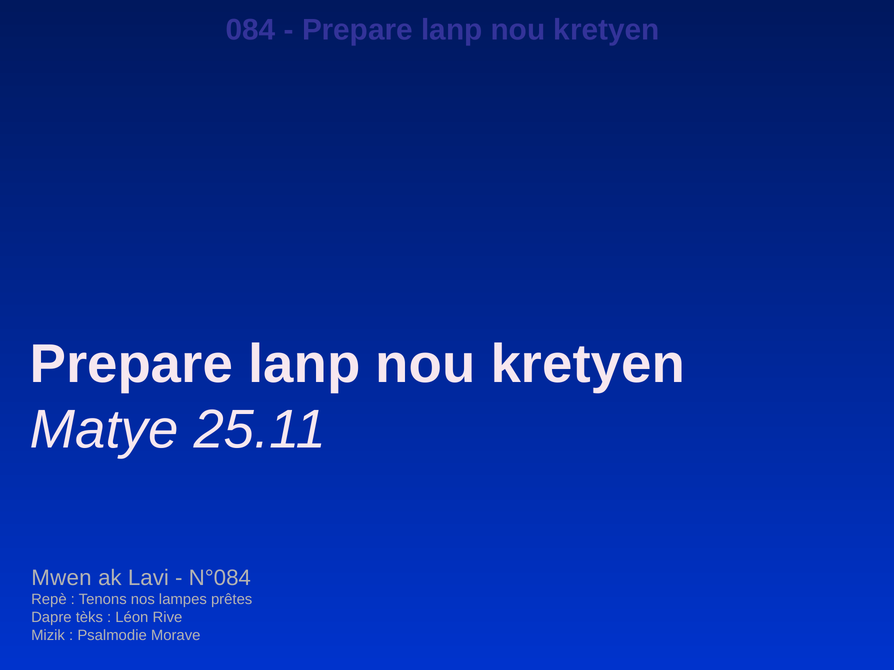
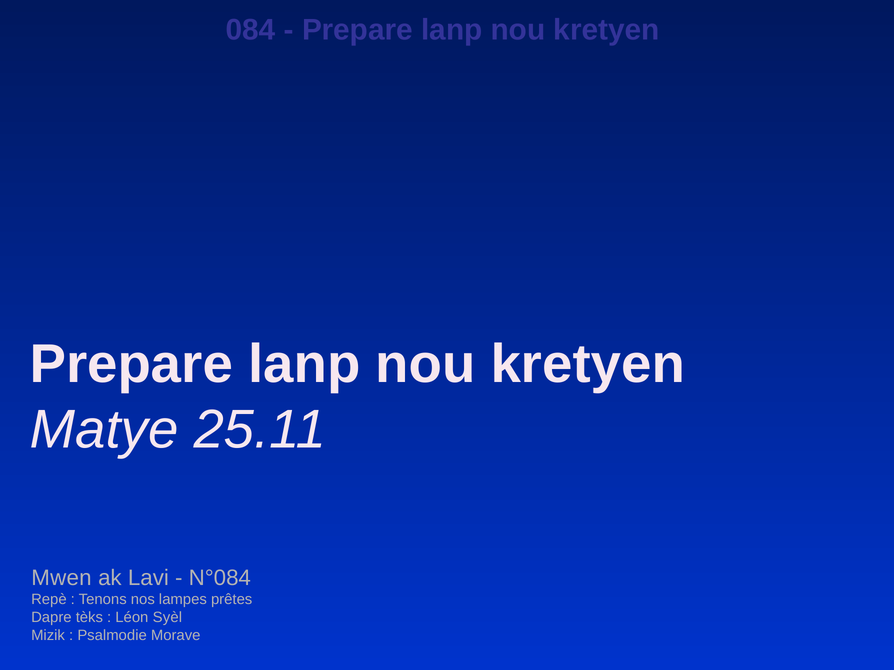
Rive: Rive -> Syèl (167, 618)
